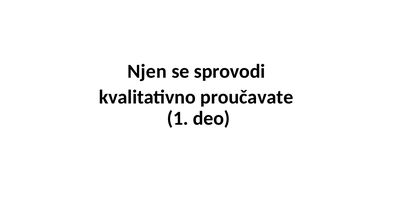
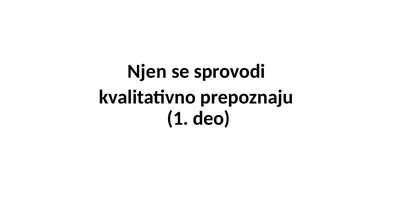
proučavate: proučavate -> prepoznaju (247, 97)
